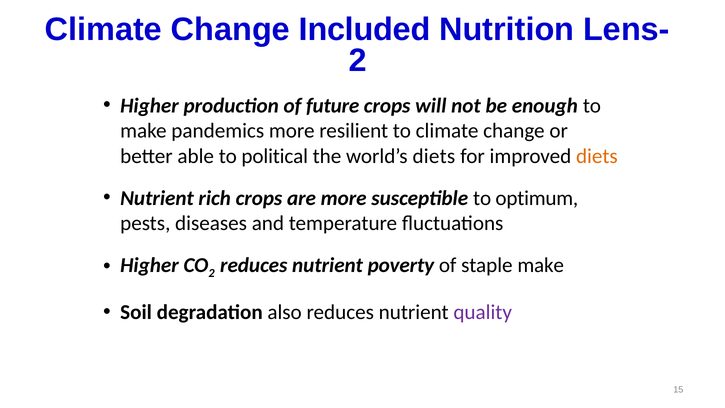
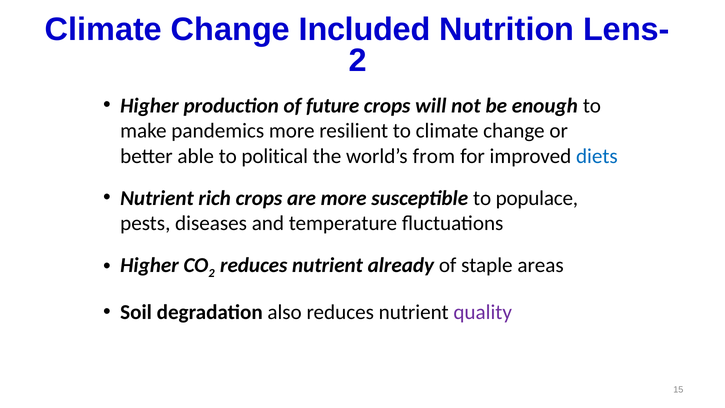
world’s diets: diets -> from (434, 156)
diets colour: orange -> blue (597, 156)
optimum: optimum -> populace (537, 198)
poverty: poverty -> already (401, 265)
staple make: make -> areas (541, 265)
